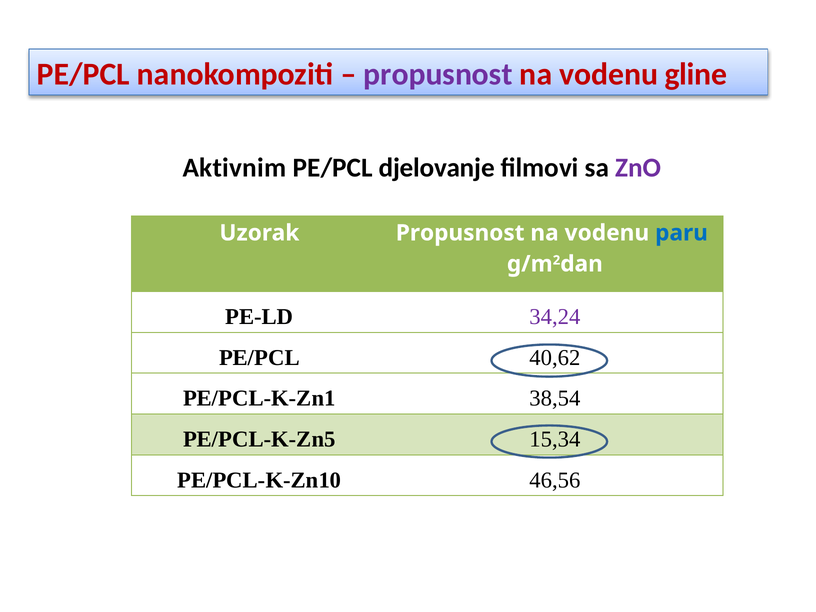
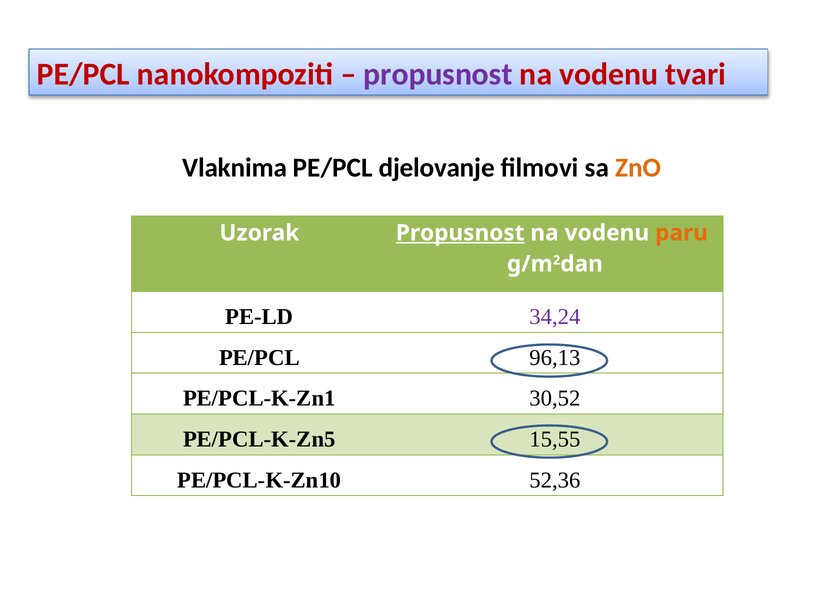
gline: gline -> tvari (696, 74)
Aktivnim: Aktivnim -> Vlaknima (235, 168)
ZnO colour: purple -> orange (638, 168)
Propusnost underline: none -> present (460, 233)
paru colour: blue -> orange (682, 233)
40,62: 40,62 -> 96,13 (555, 358)
38,54: 38,54 -> 30,52 (555, 398)
15,34: 15,34 -> 15,55 (555, 439)
46,56: 46,56 -> 52,36 (555, 480)
